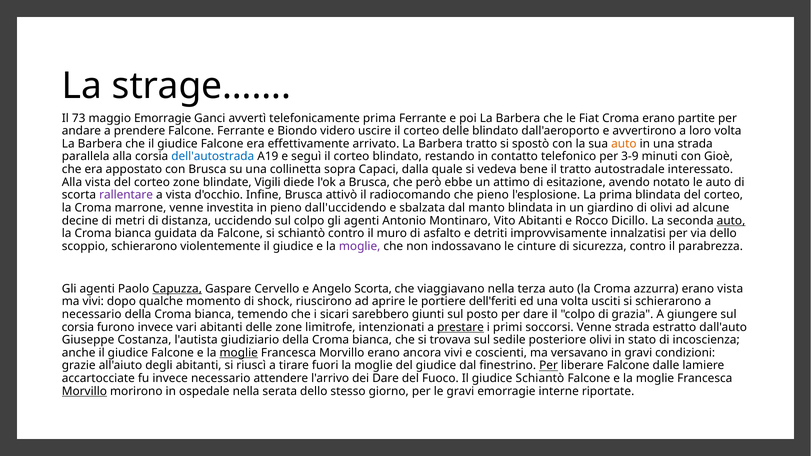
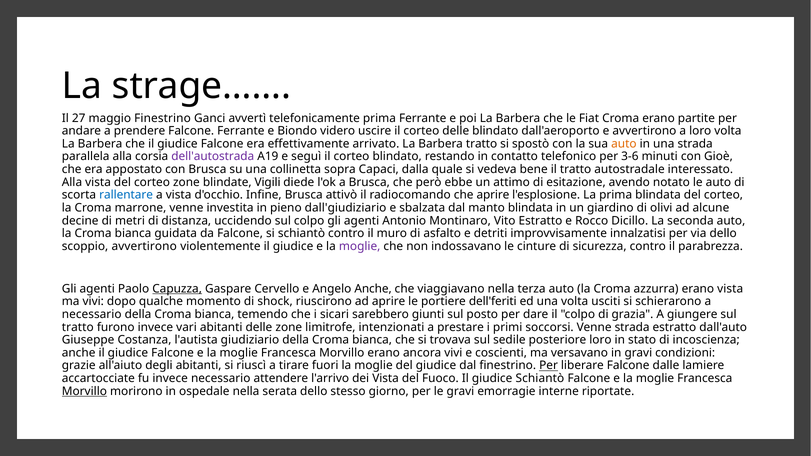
73: 73 -> 27 (79, 118)
maggio Emorragie: Emorragie -> Finestrino (163, 118)
dell'autostrada colour: blue -> purple (213, 157)
3-9: 3-9 -> 3-6 (630, 157)
rallentare colour: purple -> blue (126, 195)
che pieno: pieno -> aprire (493, 195)
dall'uccidendo: dall'uccidendo -> dall'giudiziario (346, 208)
Vito Abitanti: Abitanti -> Estratto (540, 221)
auto underline: present -> none (731, 221)
scoppio schierarono: schierarono -> avvertirono (144, 246)
Angelo Scorta: Scorta -> Anche (373, 289)
corsia: corsia -> tratto (78, 327)
prestare underline: present -> none (460, 327)
posteriore olivi: olivi -> loro (600, 340)
moglie underline: present -> none (239, 353)
dei Dare: Dare -> Vista (386, 379)
